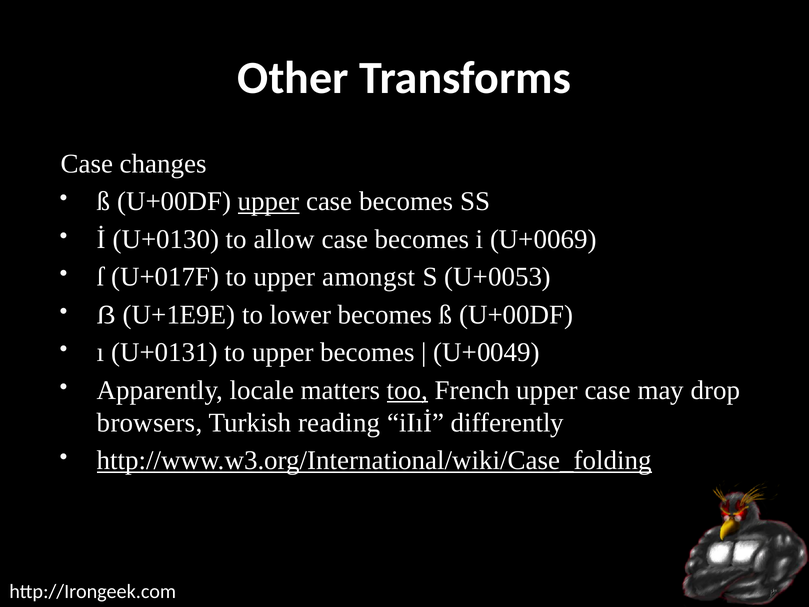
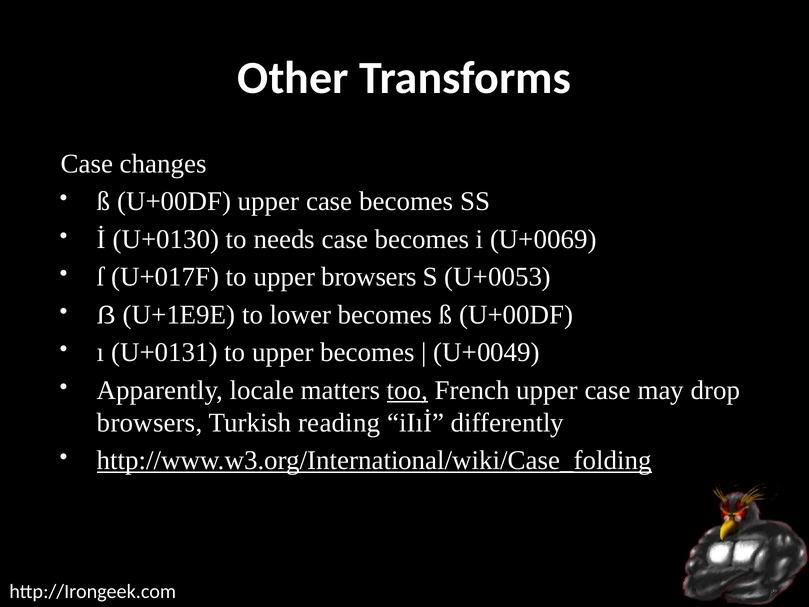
upper underline: present -> none (269, 201)
allow: allow -> needs (284, 239)
upper amongst: amongst -> browsers (369, 277)
